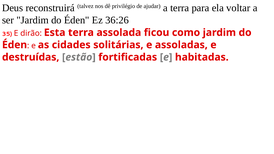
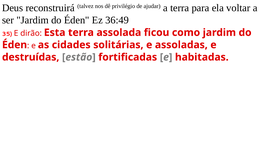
36:26: 36:26 -> 36:49 (117, 20)
